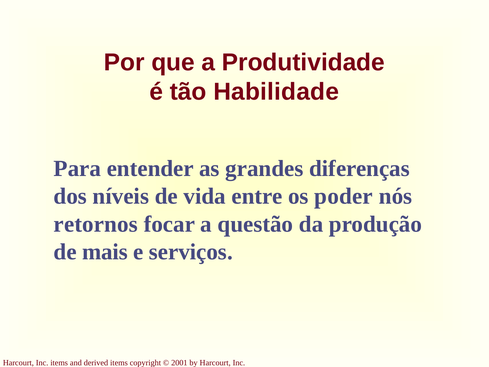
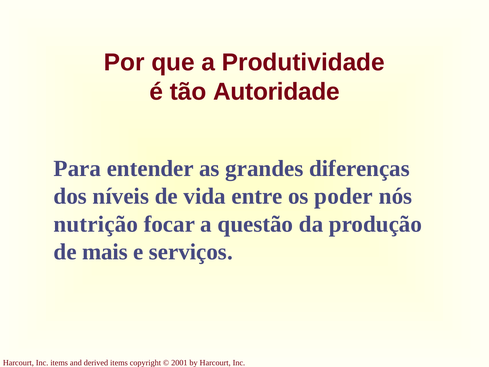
Habilidade: Habilidade -> Autoridade (276, 92)
retornos: retornos -> nutrição (96, 224)
